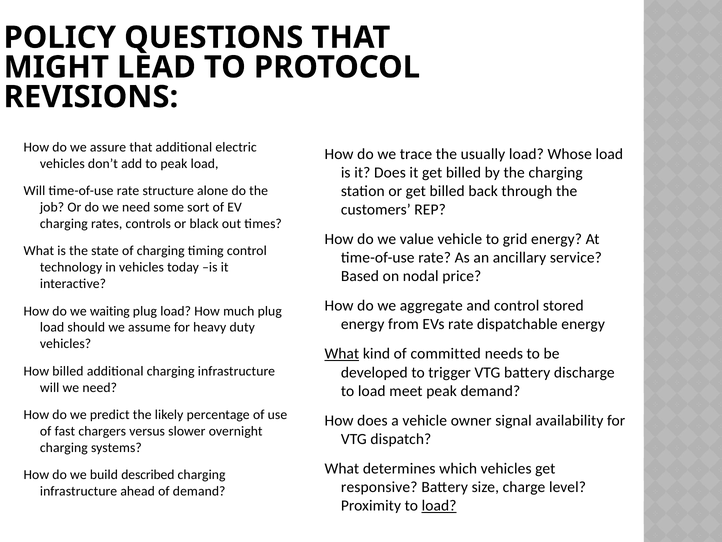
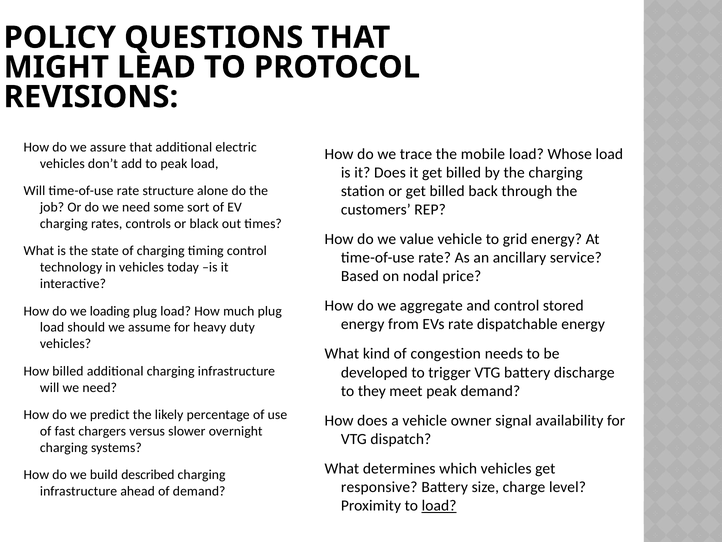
usually: usually -> mobile (483, 154)
waiting: waiting -> loading (110, 311)
What underline: present -> none (342, 354)
committed: committed -> congestion (446, 354)
load: load -> they (372, 391)
